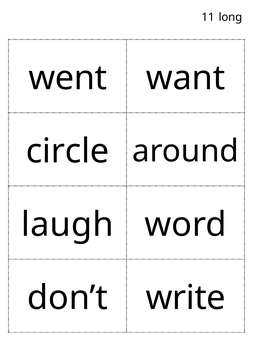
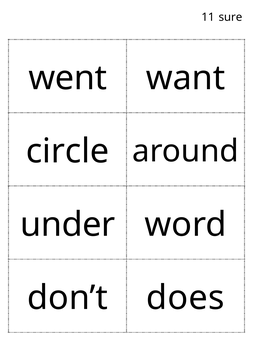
long: long -> sure (230, 17)
laugh: laugh -> under (68, 224)
write: write -> does (185, 297)
